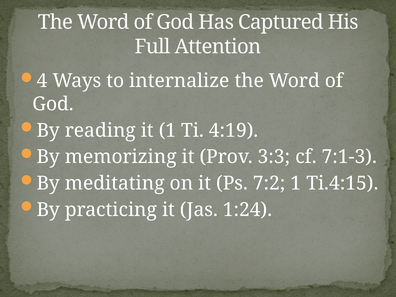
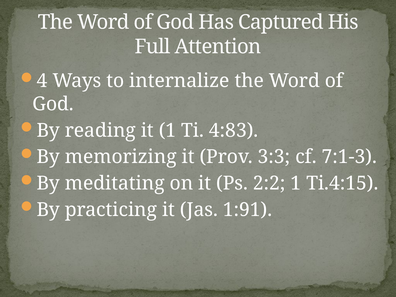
4:19: 4:19 -> 4:83 (234, 130)
7:2: 7:2 -> 2:2 (269, 183)
1:24: 1:24 -> 1:91 (247, 210)
